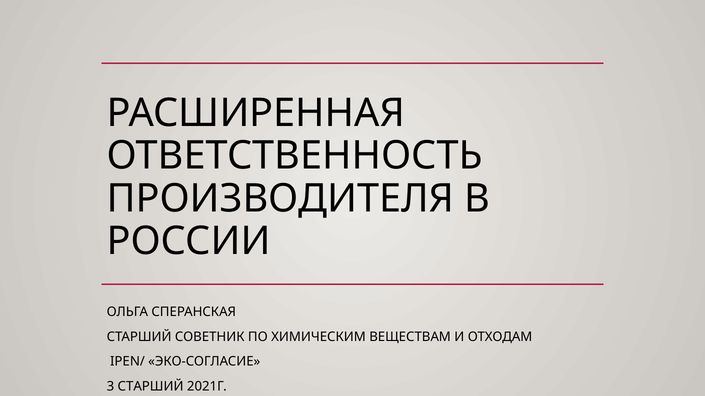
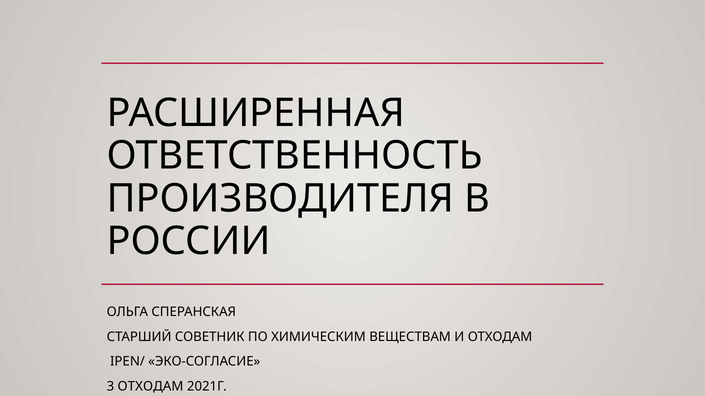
3 СТАРШИЙ: СТАРШИЙ -> ОТХОДАМ (150, 387)
